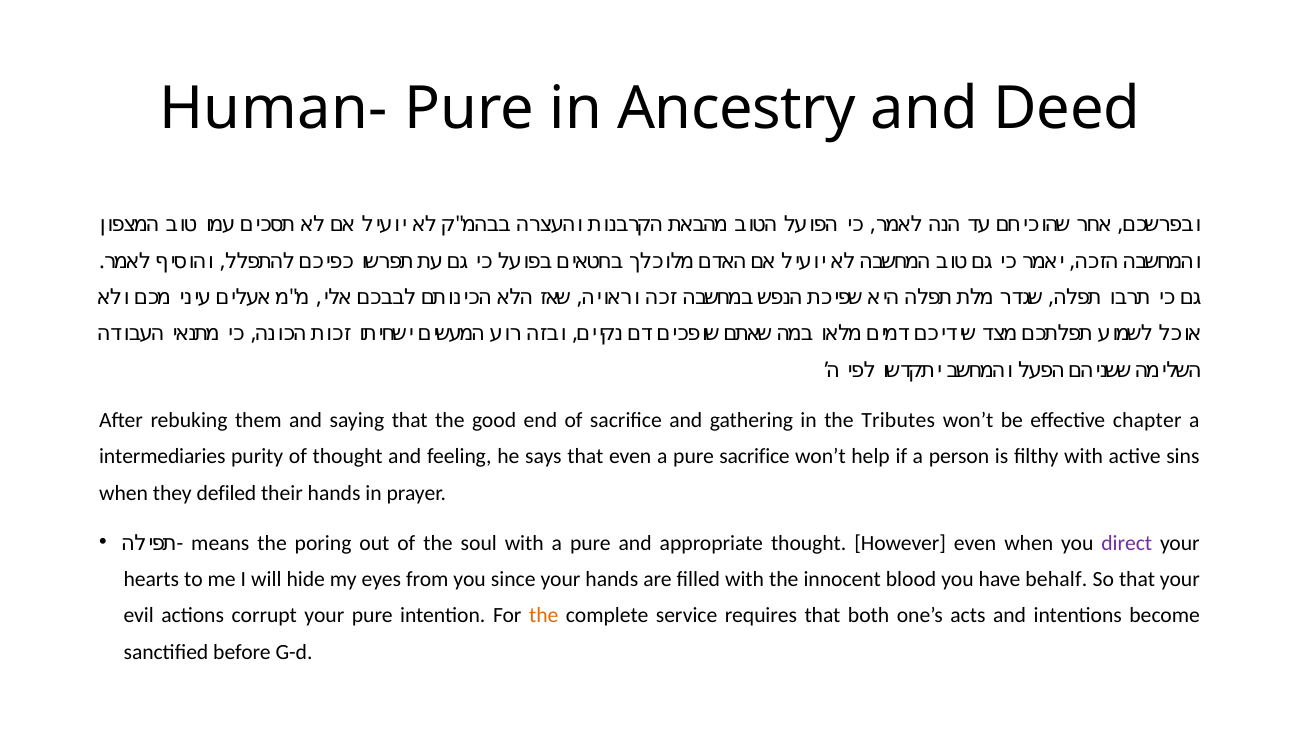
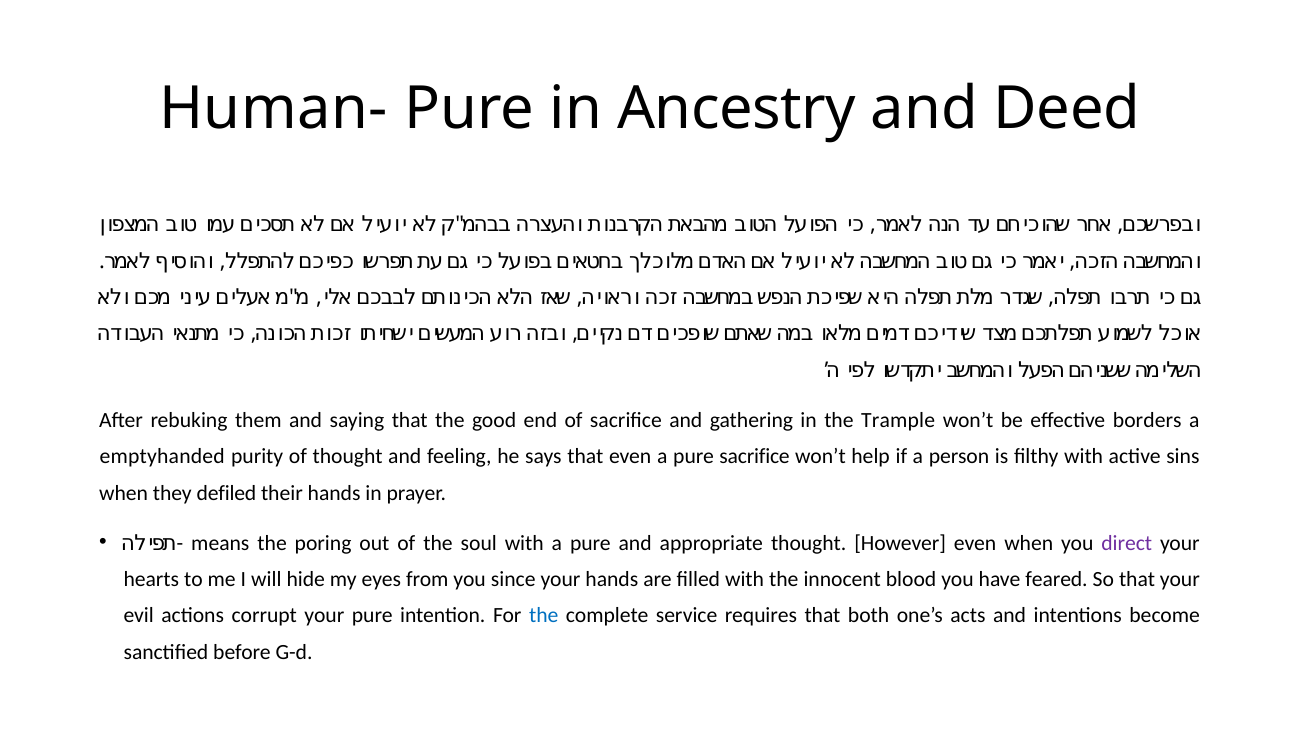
Tributes: Tributes -> Trample (898, 420)
chapter: chapter -> borders (1147, 420)
intermediaries: intermediaries -> emptyhanded (162, 456)
behalf: behalf -> feared (1057, 579)
the colour: orange -> blue (544, 615)
